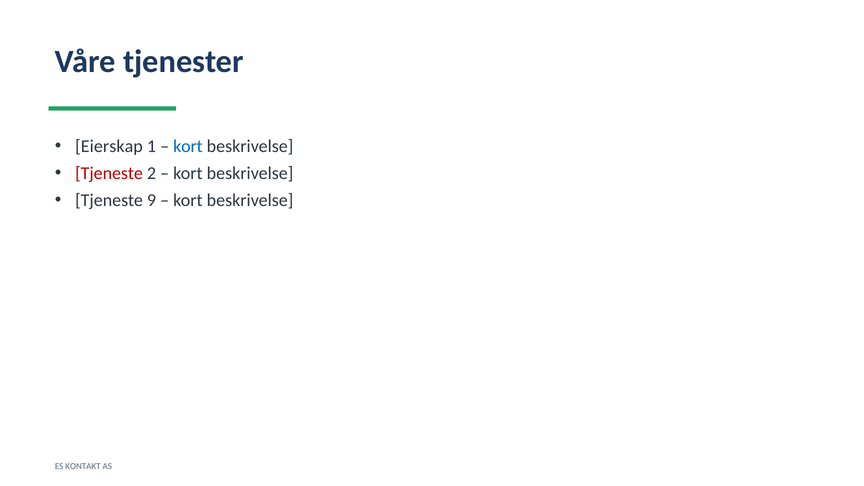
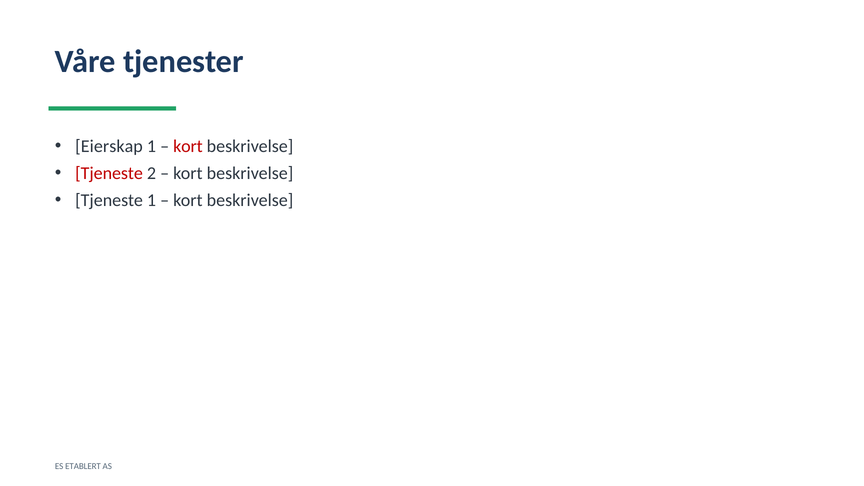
kort colour: blue -> red (188, 146)
Tjeneste 9: 9 -> 1 (151, 200)
KONTAKT: KONTAKT -> ETABLERT (83, 466)
